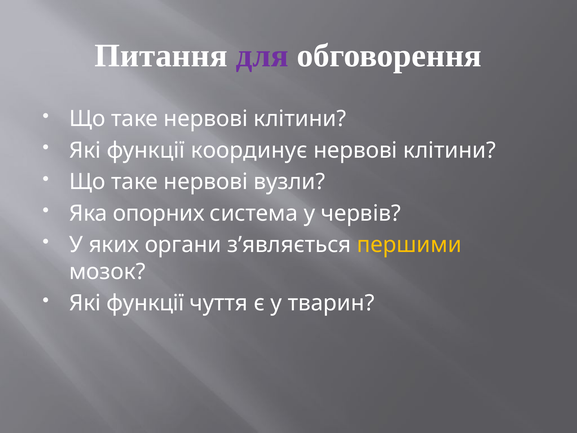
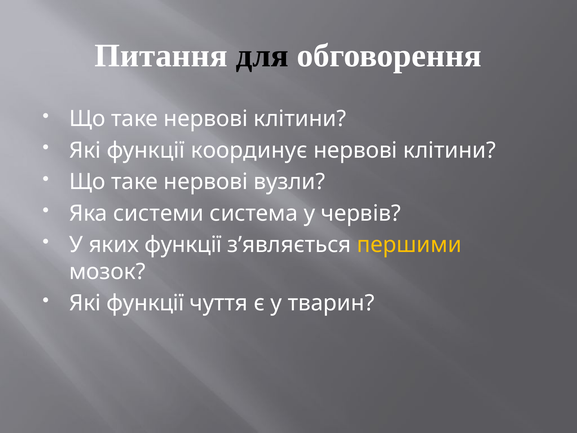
для colour: purple -> black (262, 56)
опорних: опорних -> системи (158, 213)
яких органи: органи -> функції (183, 245)
